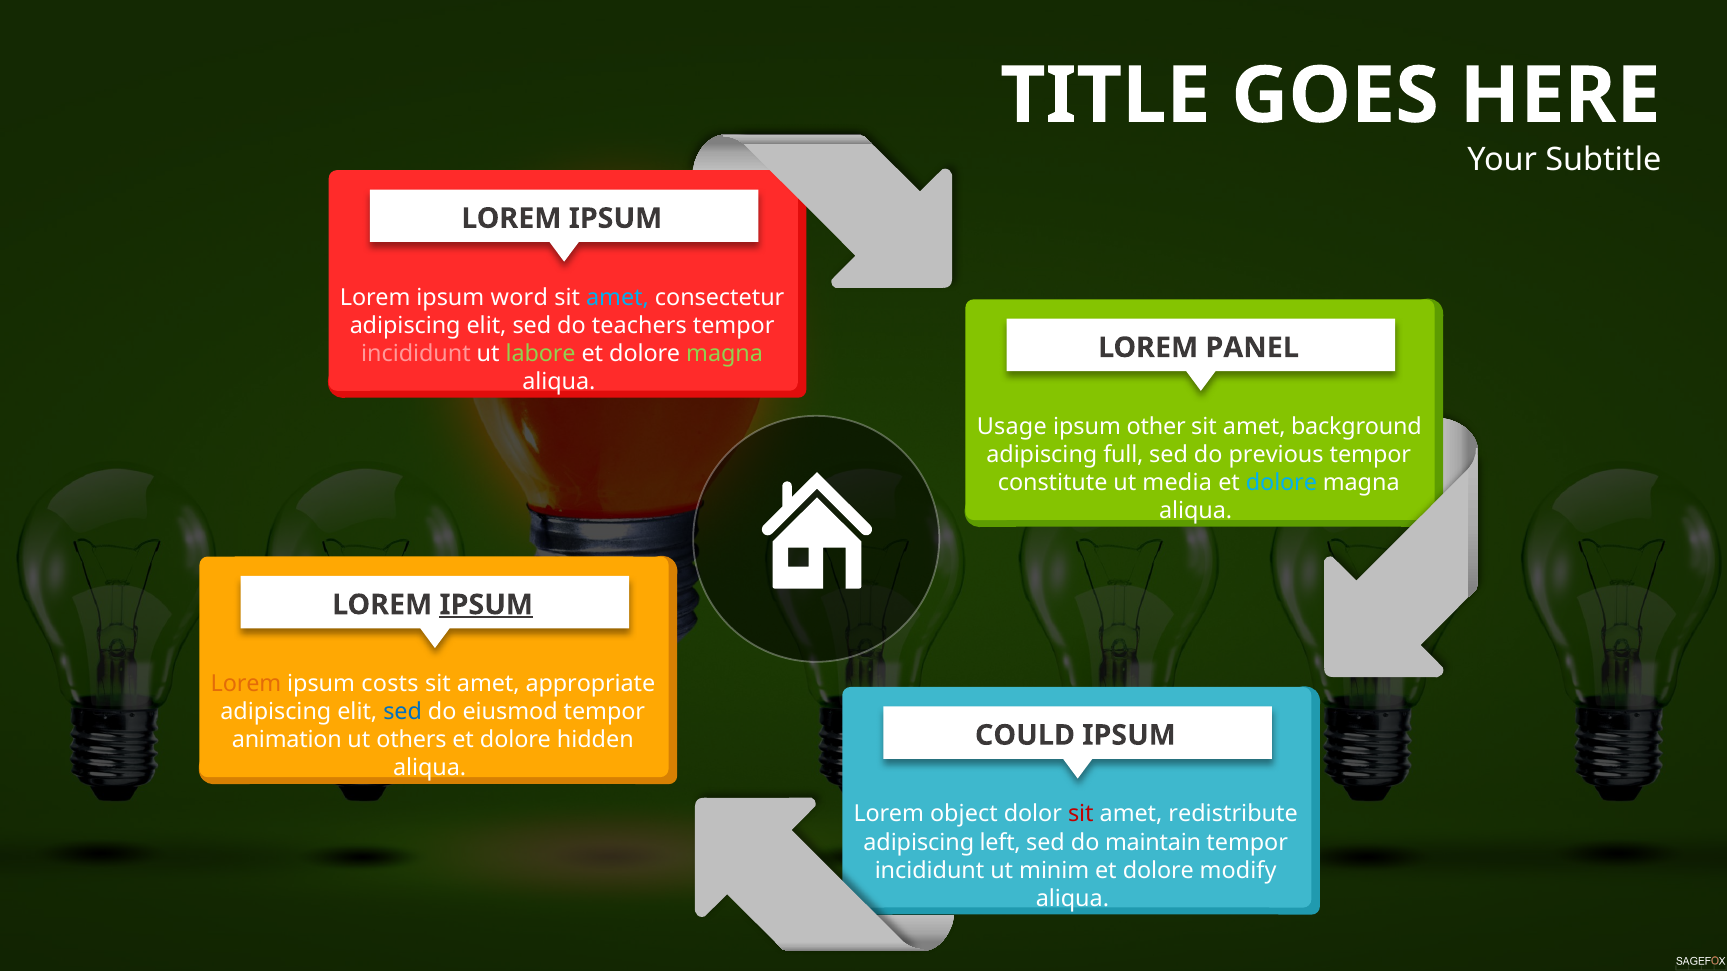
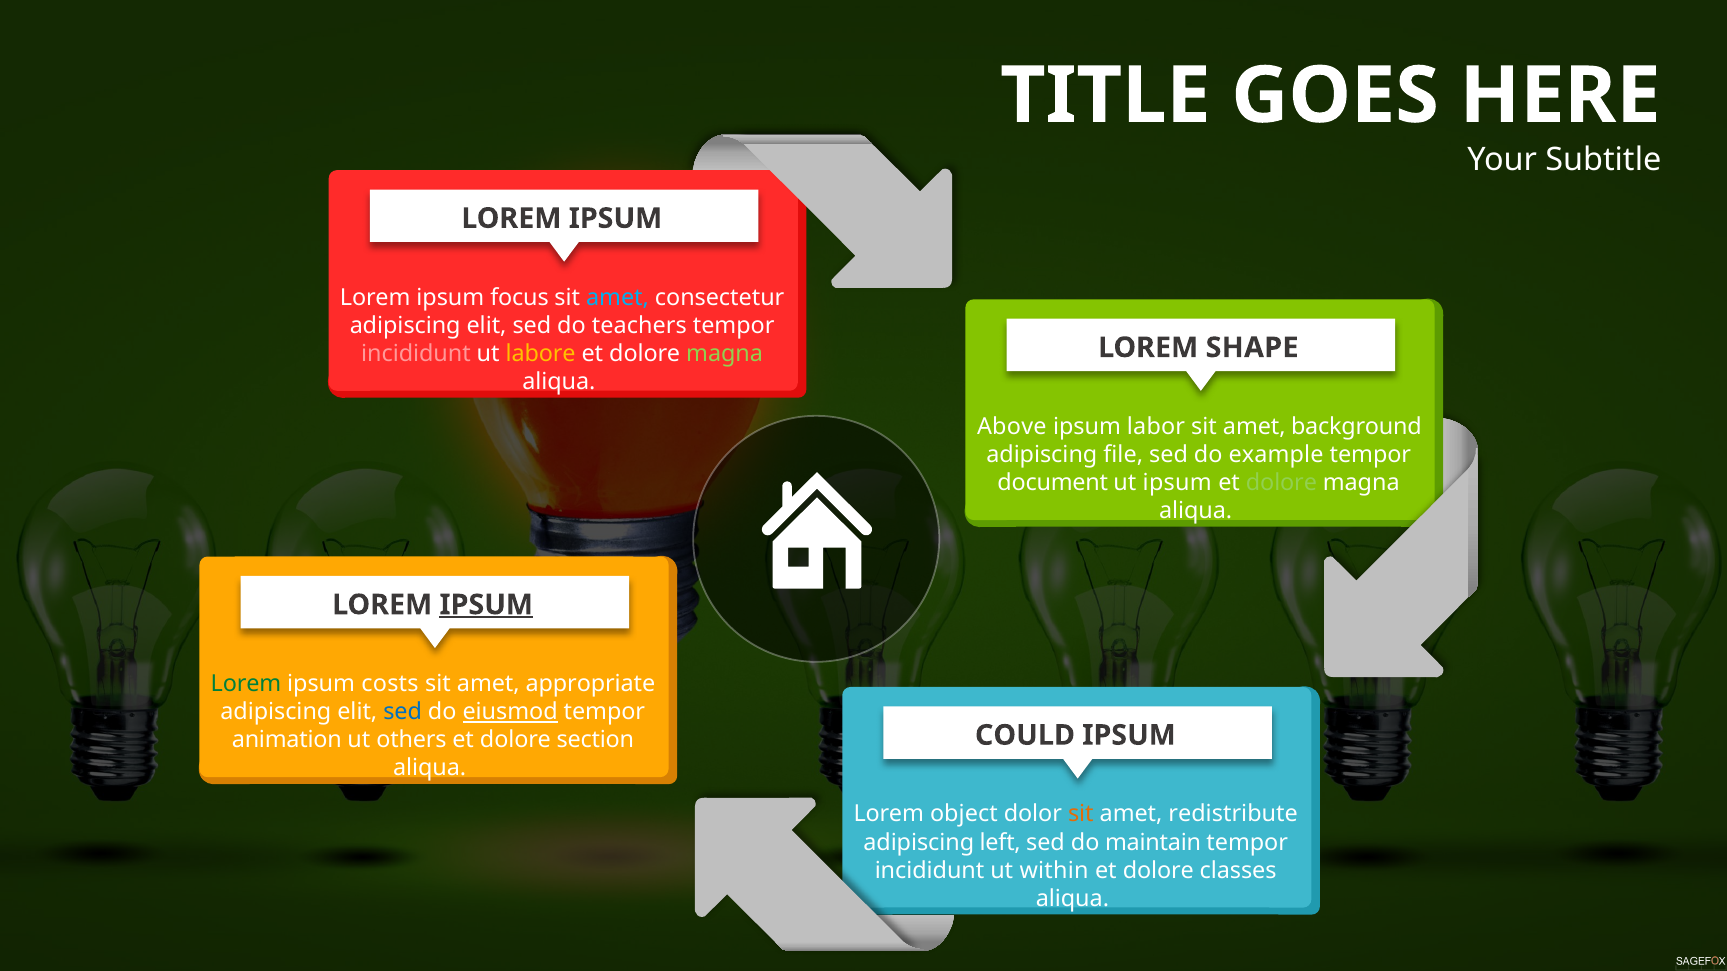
word: word -> focus (520, 298)
PANEL: PANEL -> SHAPE (1252, 348)
labore colour: light green -> yellow (541, 354)
Usage: Usage -> Above (1012, 427)
other: other -> labor (1156, 427)
full: full -> file (1123, 455)
previous: previous -> example (1276, 455)
constitute: constitute -> document (1053, 483)
ut media: media -> ipsum (1177, 483)
dolore colour: light blue -> light green (1281, 483)
Lorem colour: orange -> green (246, 684)
eiusmod underline: none -> present (510, 712)
hidden: hidden -> section (595, 740)
sit colour: red -> orange (1081, 815)
minim: minim -> within (1054, 871)
modify: modify -> classes (1238, 871)
